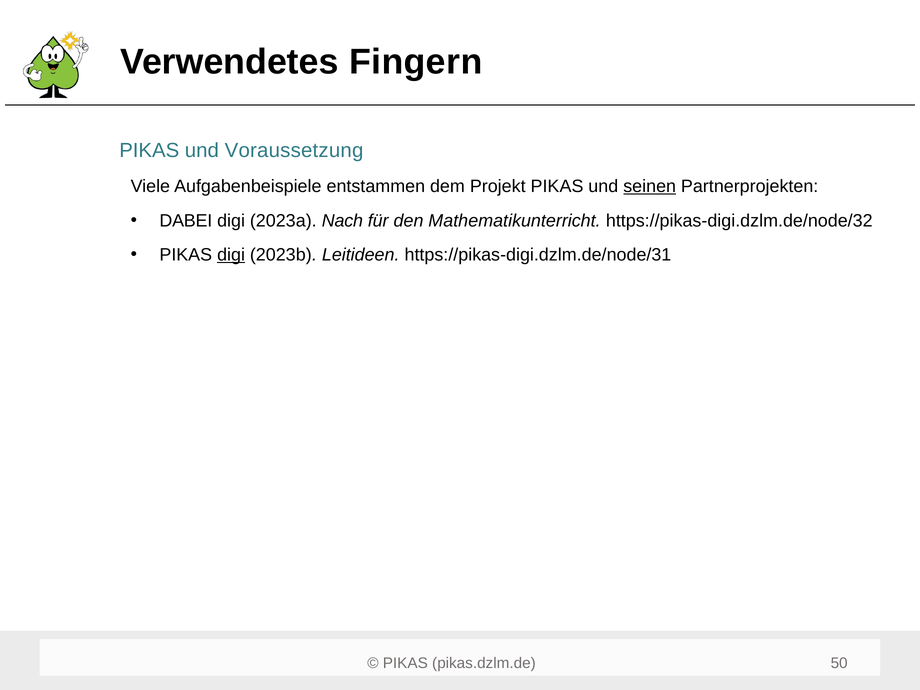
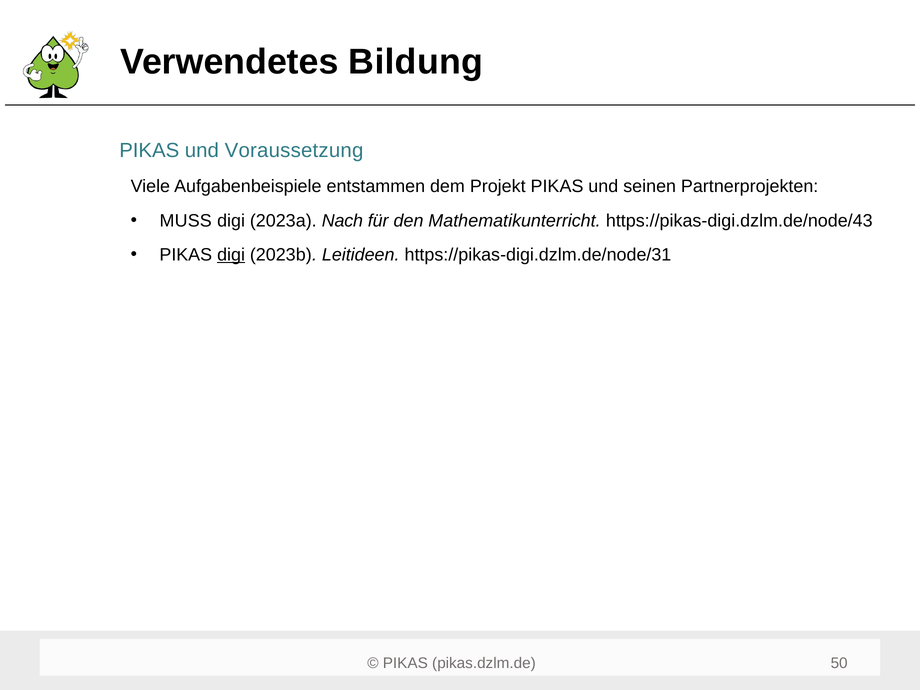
Fingern: Fingern -> Bildung (416, 62)
seinen underline: present -> none (650, 186)
DABEI: DABEI -> MUSS (186, 221)
https://pikas-digi.dzlm.de/node/32: https://pikas-digi.dzlm.de/node/32 -> https://pikas-digi.dzlm.de/node/43 (739, 221)
